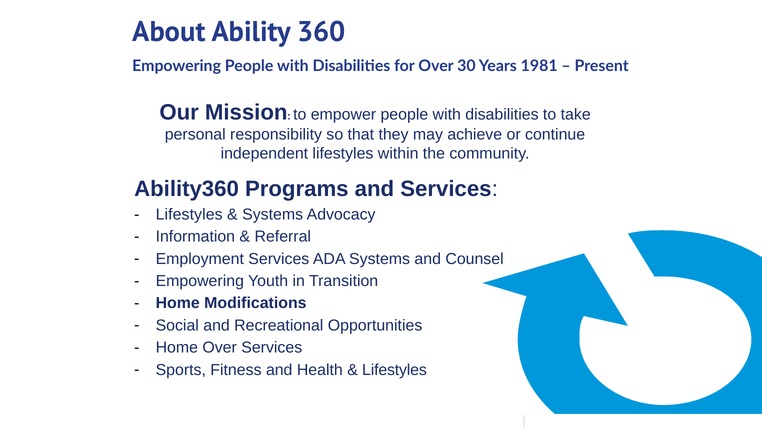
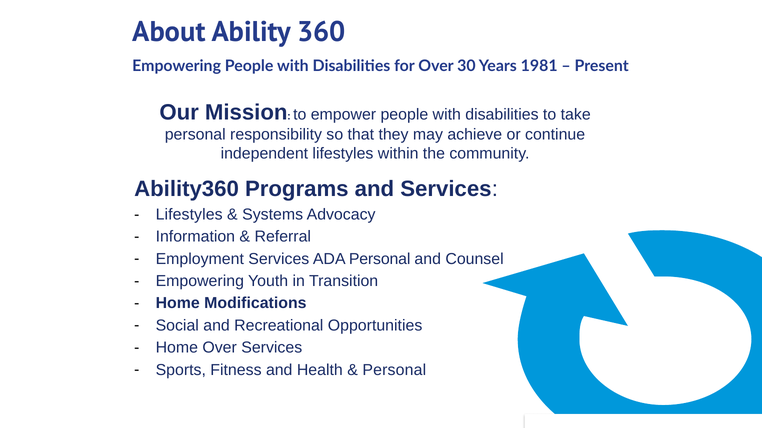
ADA Systems: Systems -> Personal (380, 259)
Lifestyles: Lifestyles -> Personal (394, 370)
